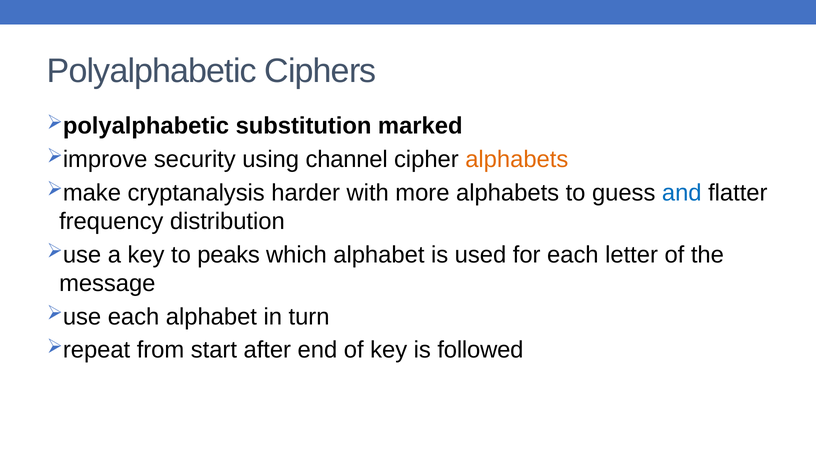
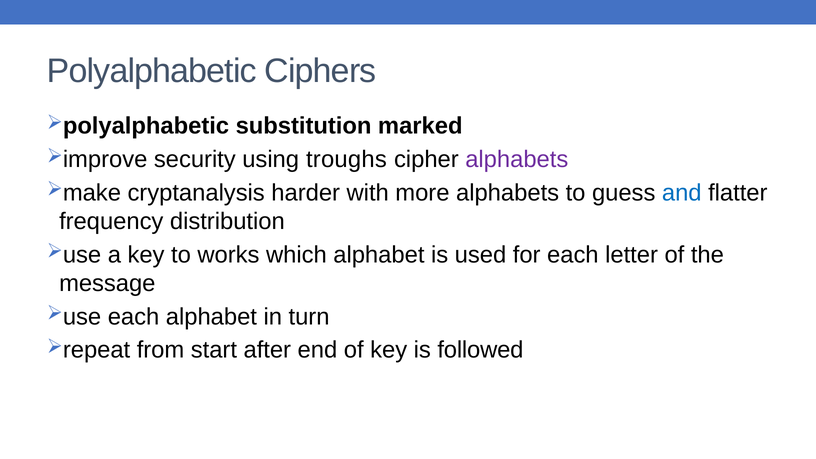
channel: channel -> troughs (346, 159)
alphabets colour: orange -> purple (517, 159)
peaks: peaks -> works (228, 255)
